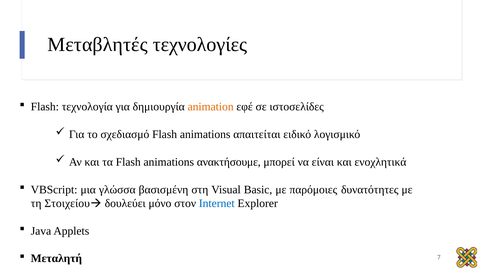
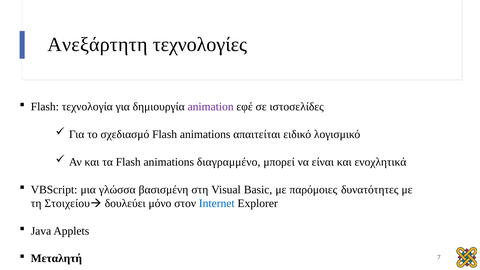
Μεταβλητές: Μεταβλητές -> Ανεξάρτητη (98, 45)
animation colour: orange -> purple (211, 107)
ανακτήσουμε: ανακτήσουμε -> διαγραμμένο (229, 162)
